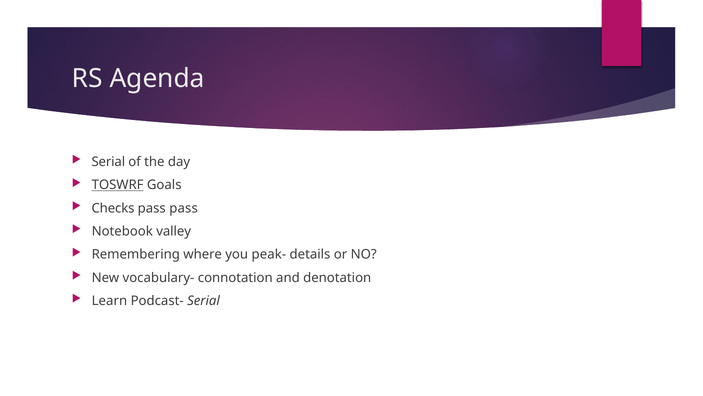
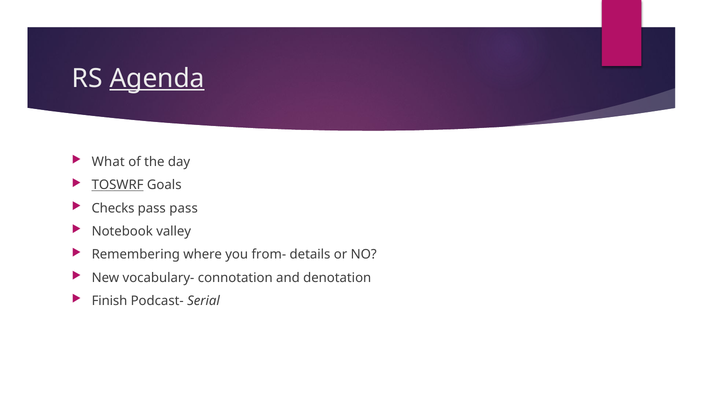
Agenda underline: none -> present (157, 78)
Serial: Serial -> What (108, 162)
peak-: peak- -> from- (269, 254)
Learn: Learn -> Finish (109, 300)
